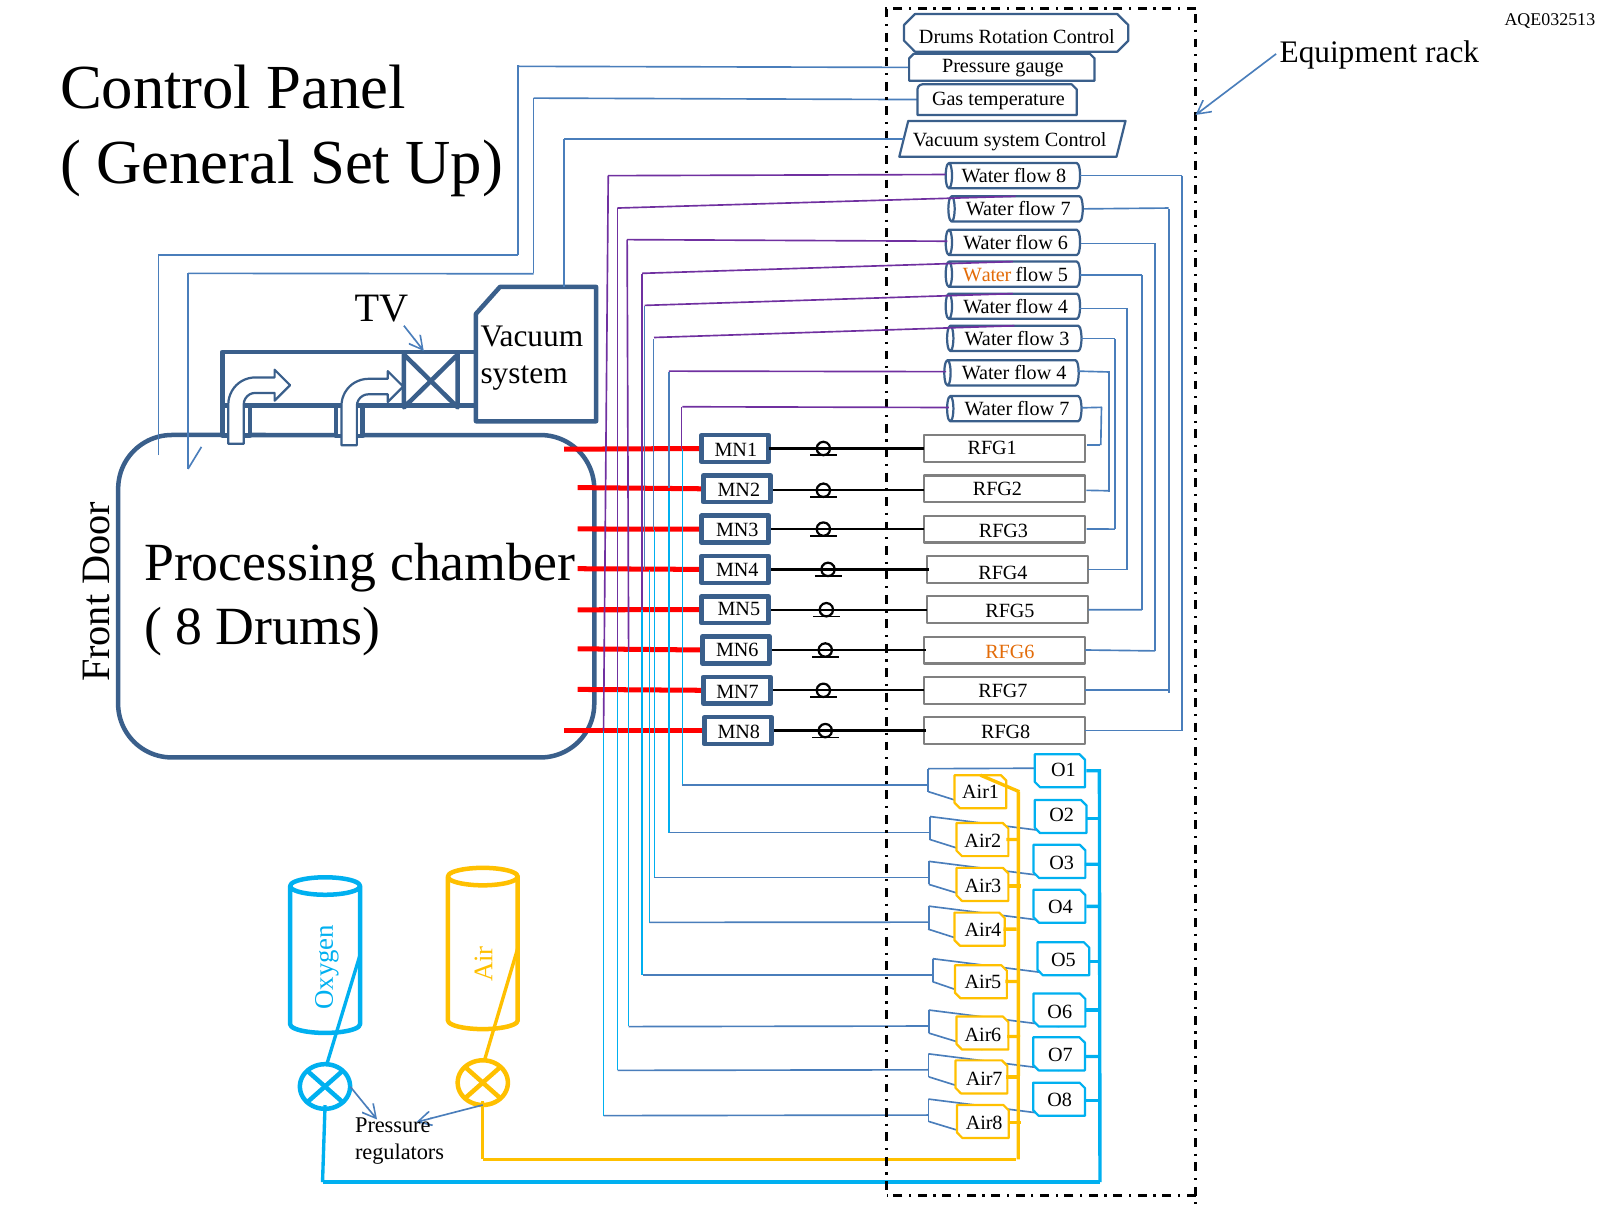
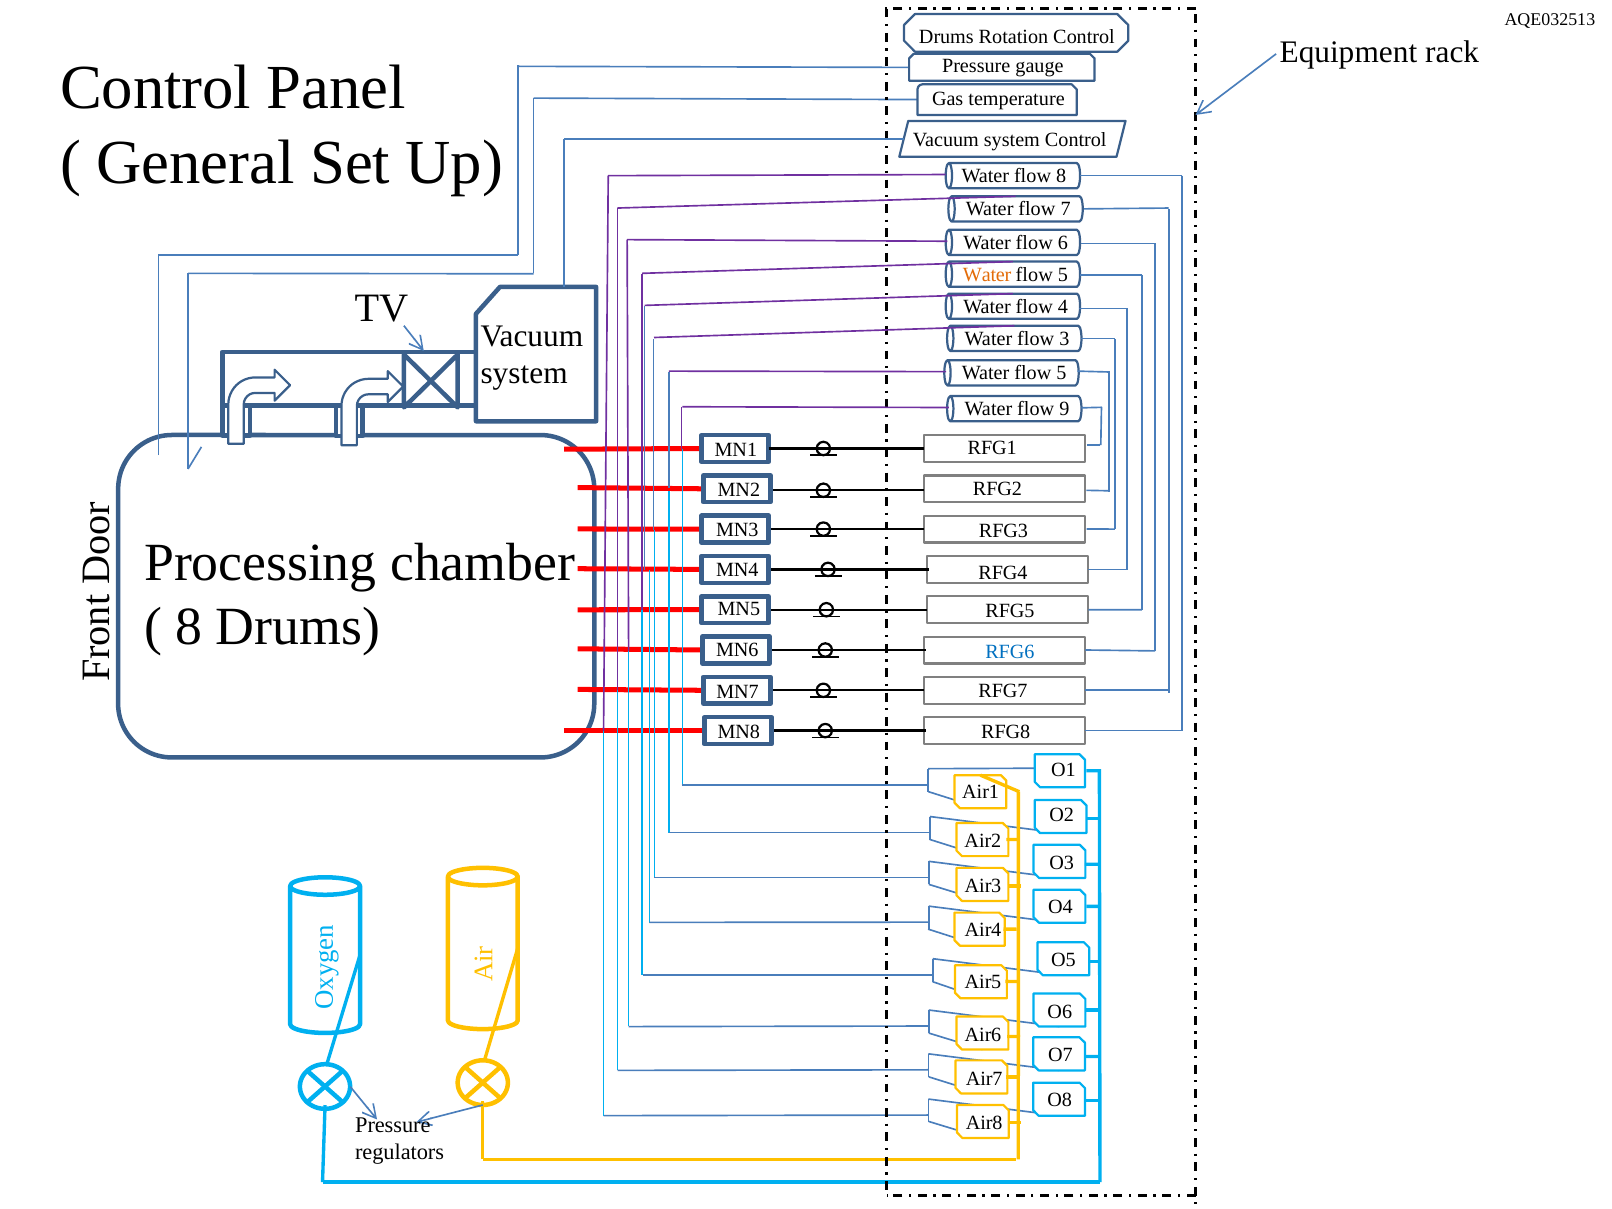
4: 4 -> 5 (1062, 373)
7: 7 -> 9 (1064, 409)
RFG6 colour: orange -> blue (1010, 652)
